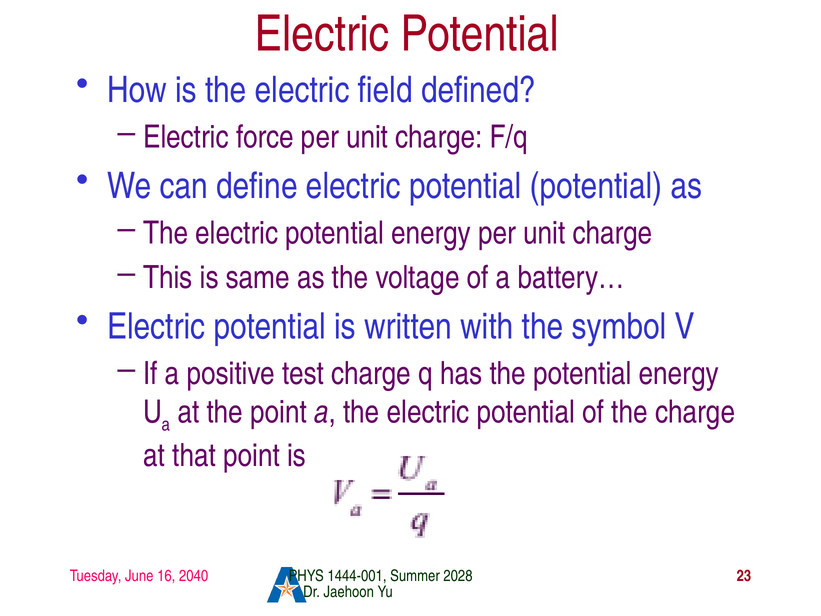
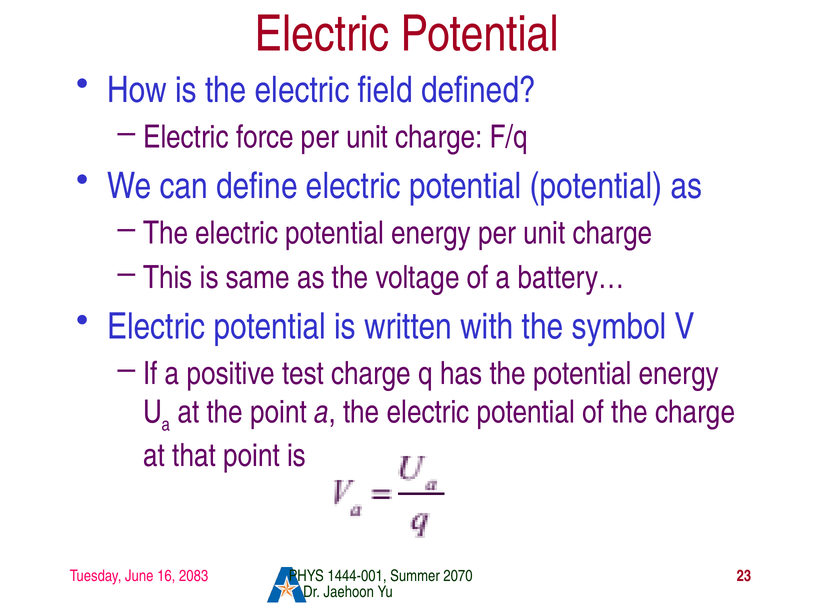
2040: 2040 -> 2083 (194, 576)
2028: 2028 -> 2070 (458, 576)
